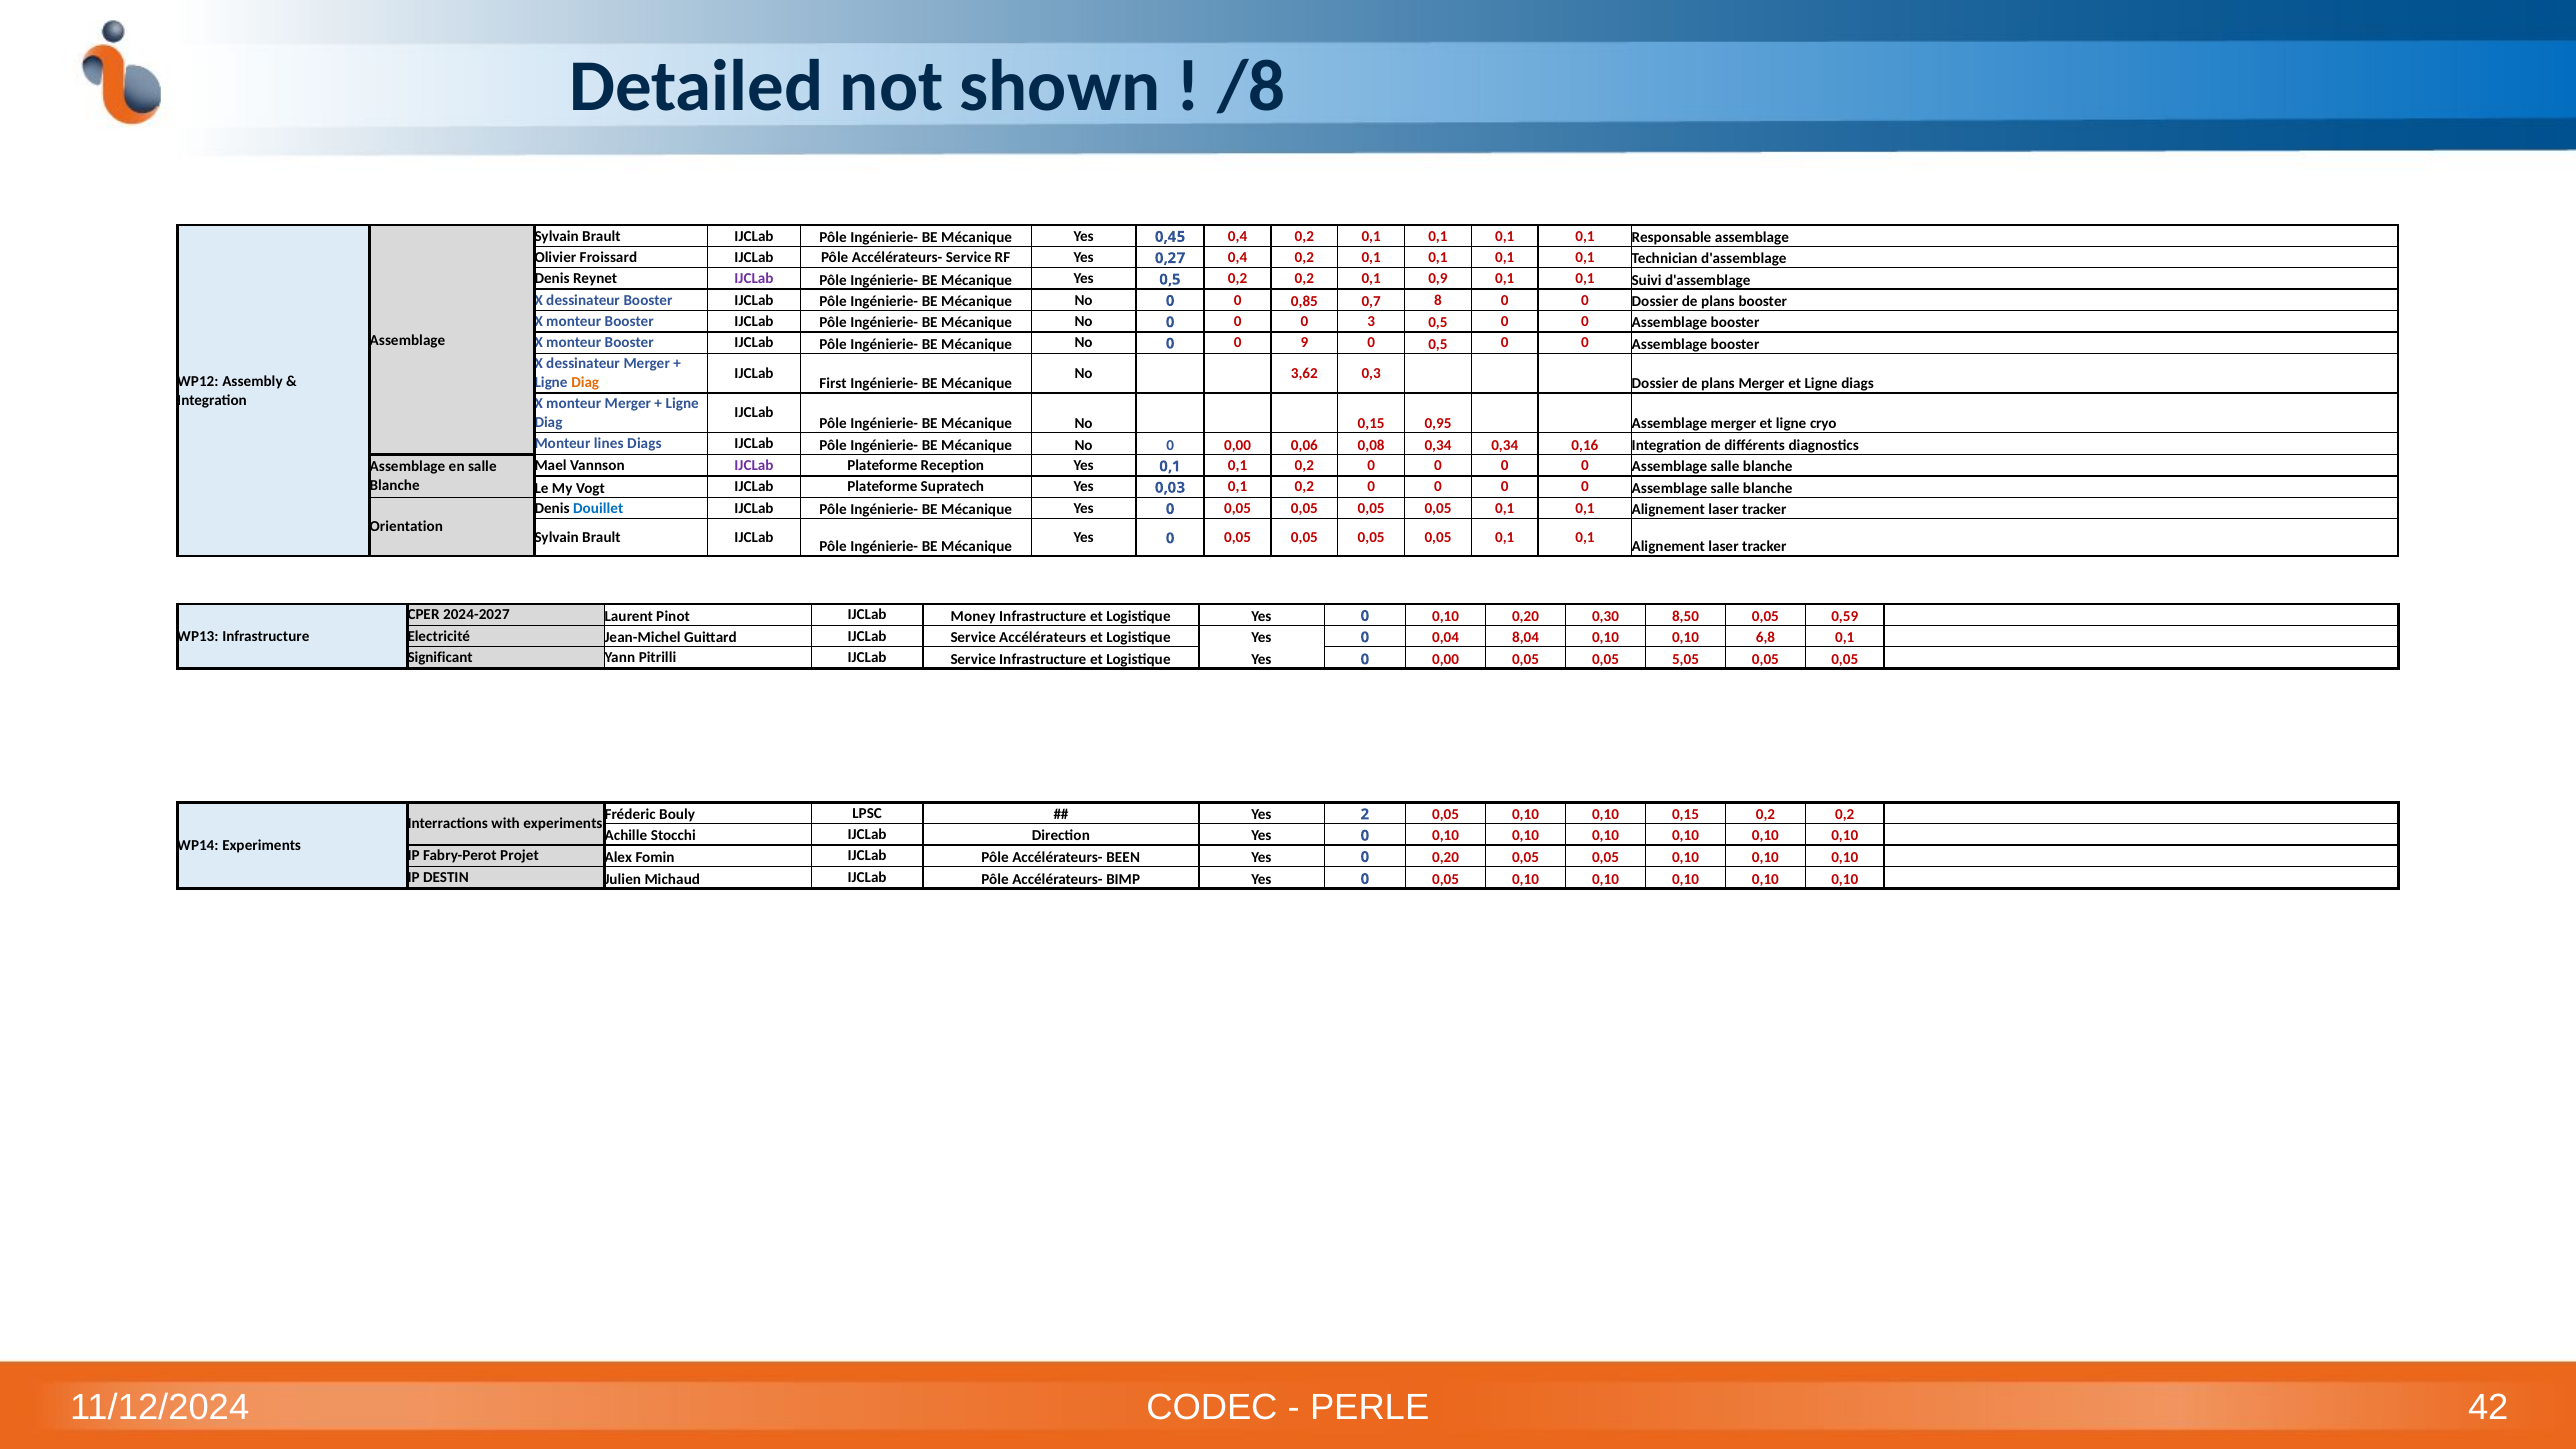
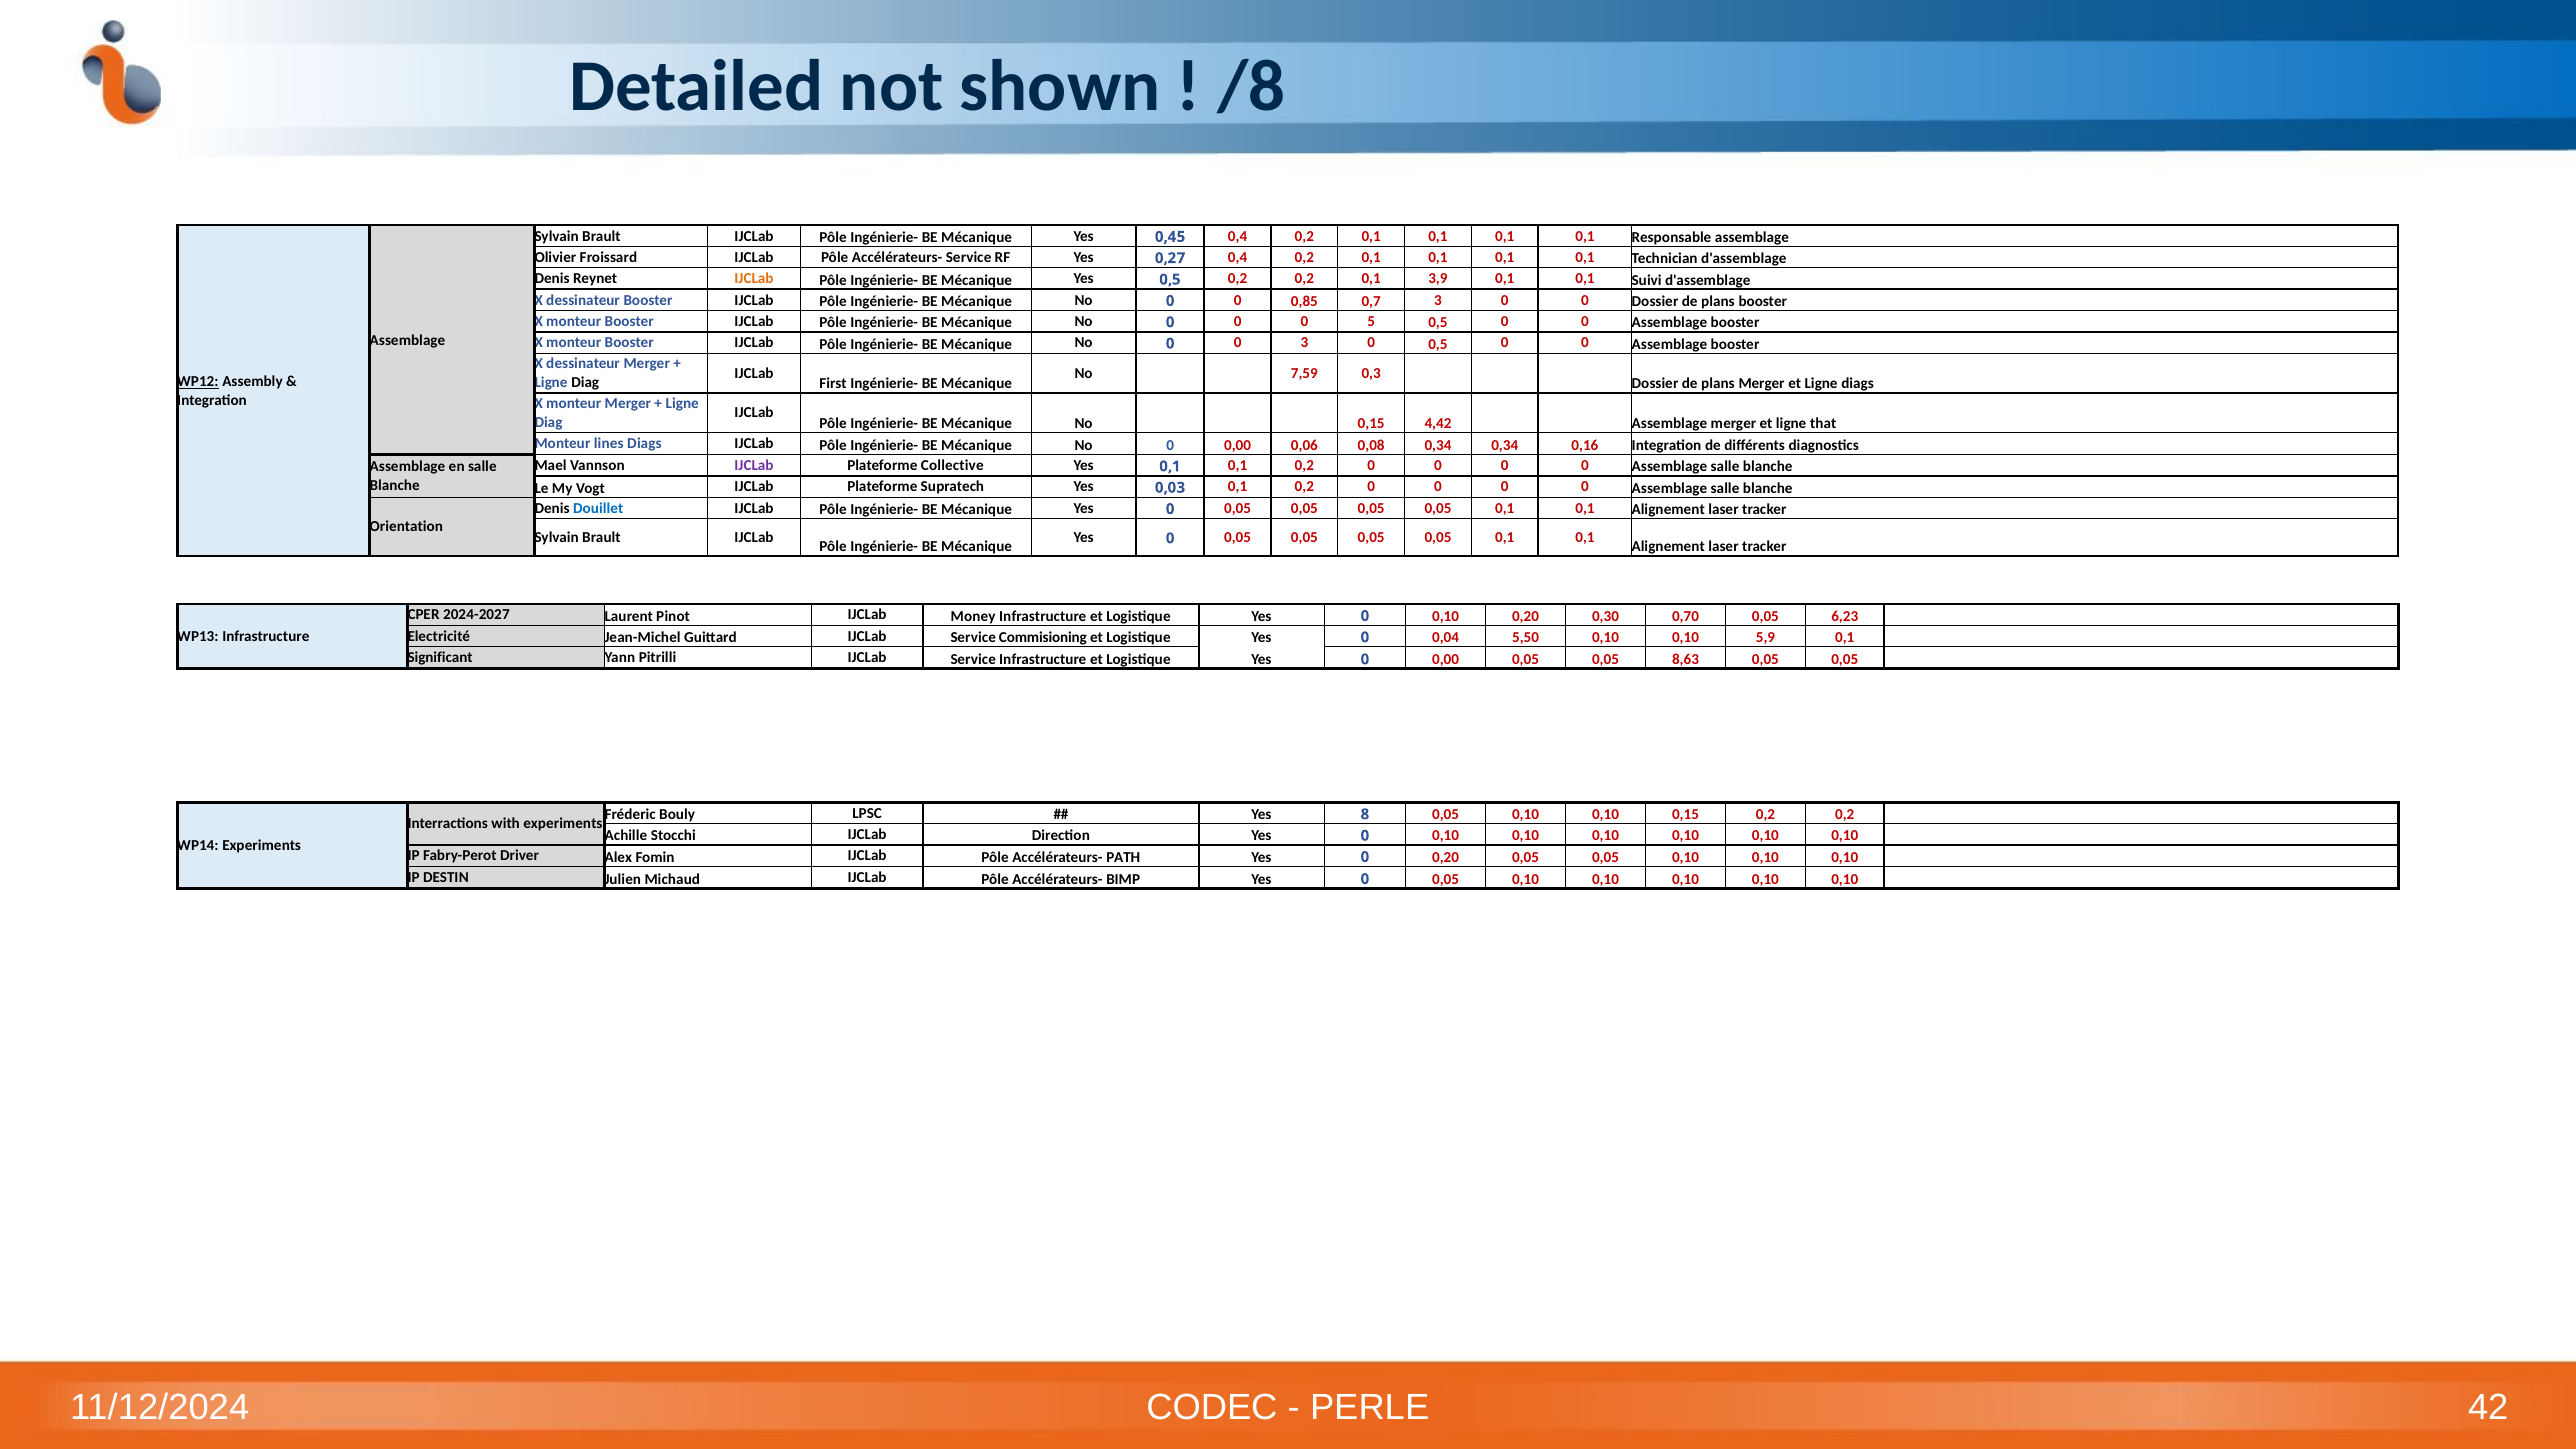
IJCLab colour: purple -> orange (754, 279)
0,9: 0,9 -> 3,9 (1438, 279)
0,7 8: 8 -> 3 (1438, 300)
3: 3 -> 5 (1371, 321)
0 9: 9 -> 3 (1304, 343)
3,62: 3,62 -> 7,59 (1304, 373)
WP12 underline: none -> present (198, 381)
Diag colour: orange -> black (585, 383)
0,95: 0,95 -> 4,42 (1438, 424)
cryo: cryo -> that (1823, 424)
Reception: Reception -> Collective (952, 466)
8,50: 8,50 -> 0,70 (1685, 616)
0,59: 0,59 -> 6,23 (1845, 616)
Accélérateurs: Accélérateurs -> Commisioning (1043, 638)
8,04: 8,04 -> 5,50 (1526, 638)
6,8: 6,8 -> 5,9 (1765, 638)
5,05: 5,05 -> 8,63 (1685, 660)
2: 2 -> 8 (1365, 814)
Projet: Projet -> Driver (520, 856)
BEEN: BEEN -> PATH (1123, 857)
